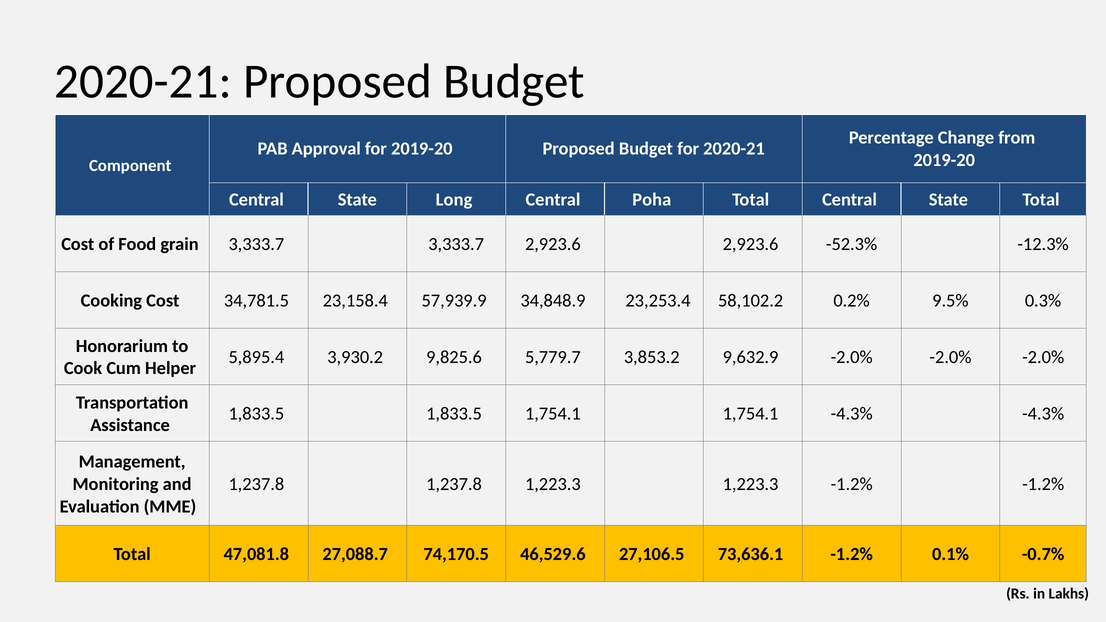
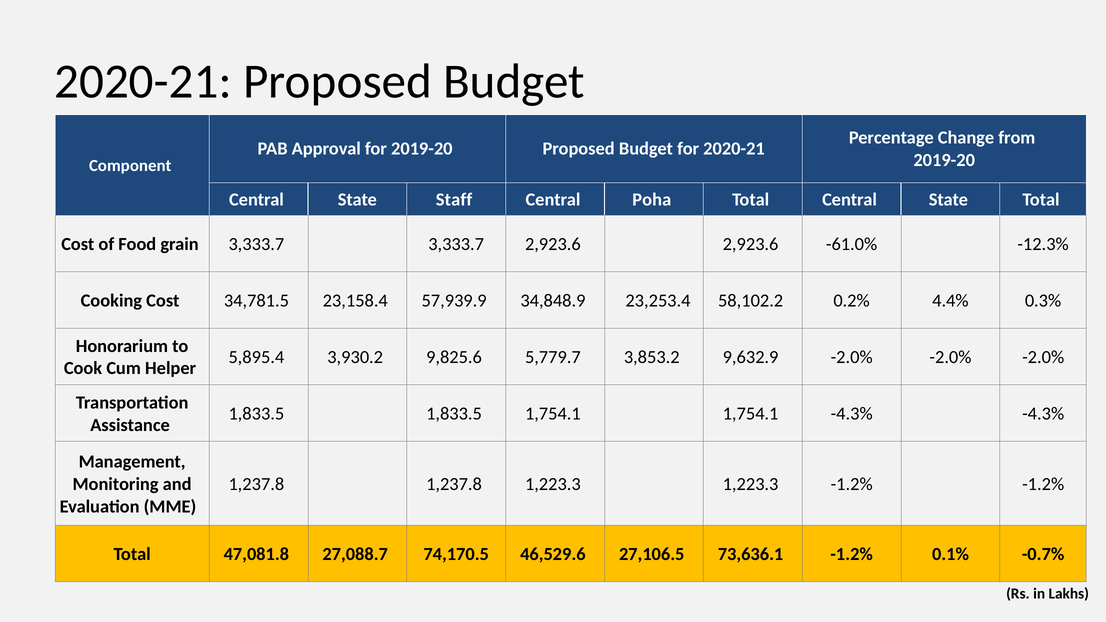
Long: Long -> Staff (454, 200)
-52.3%: -52.3% -> -61.0% (852, 244)
9.5%: 9.5% -> 4.4% (950, 301)
